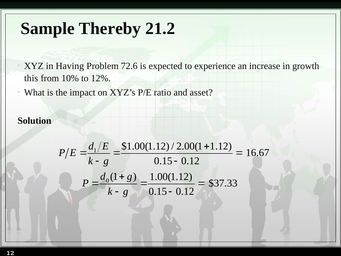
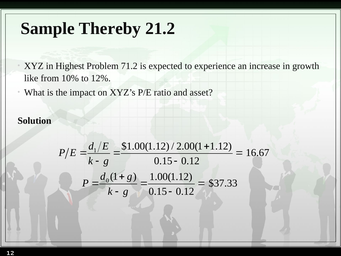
Having: Having -> Highest (70, 66)
72.6: 72.6 -> 71.2 (129, 66)
this: this -> like (31, 78)
